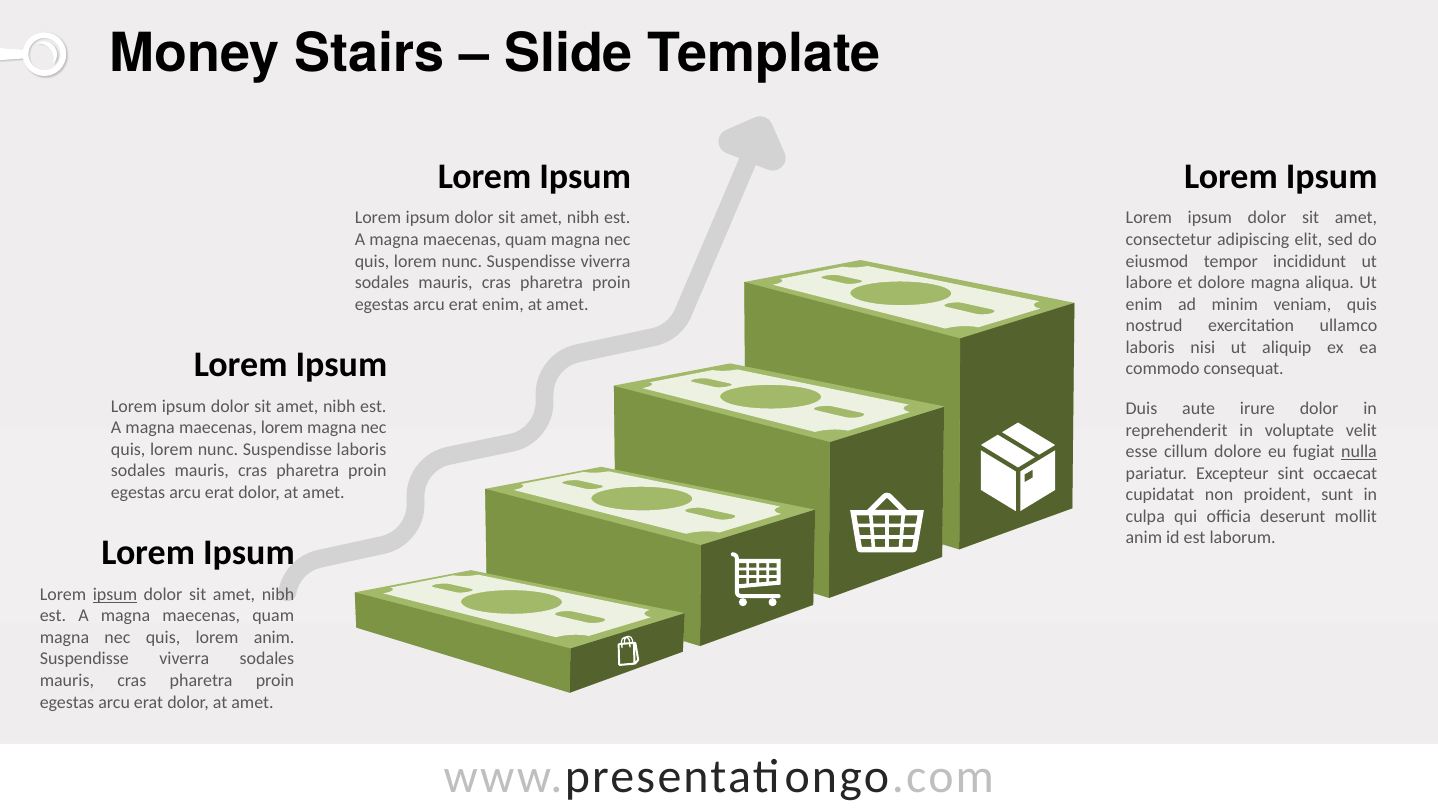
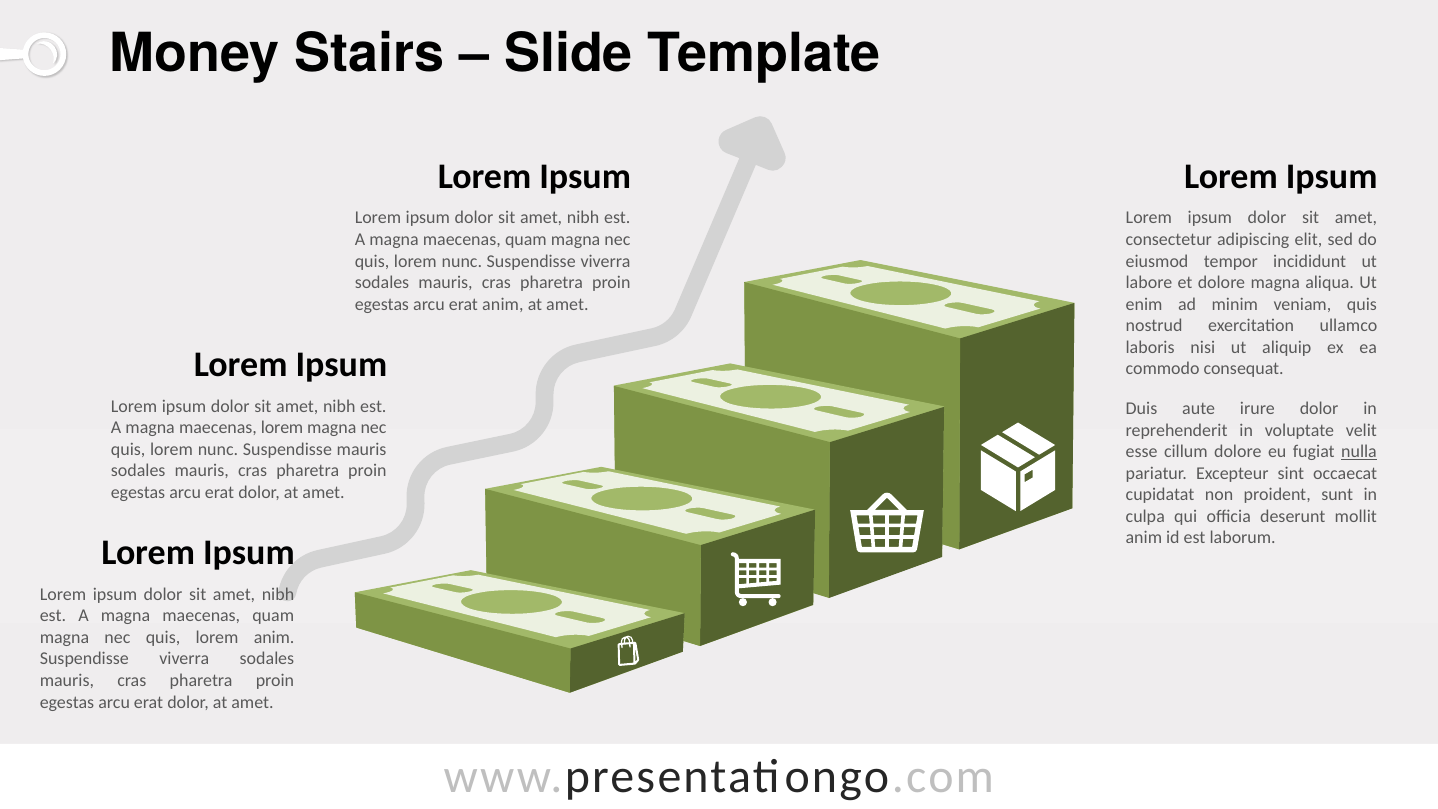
erat enim: enim -> anim (503, 304)
Suspendisse laboris: laboris -> mauris (362, 449)
ipsum underline: present -> none (115, 594)
